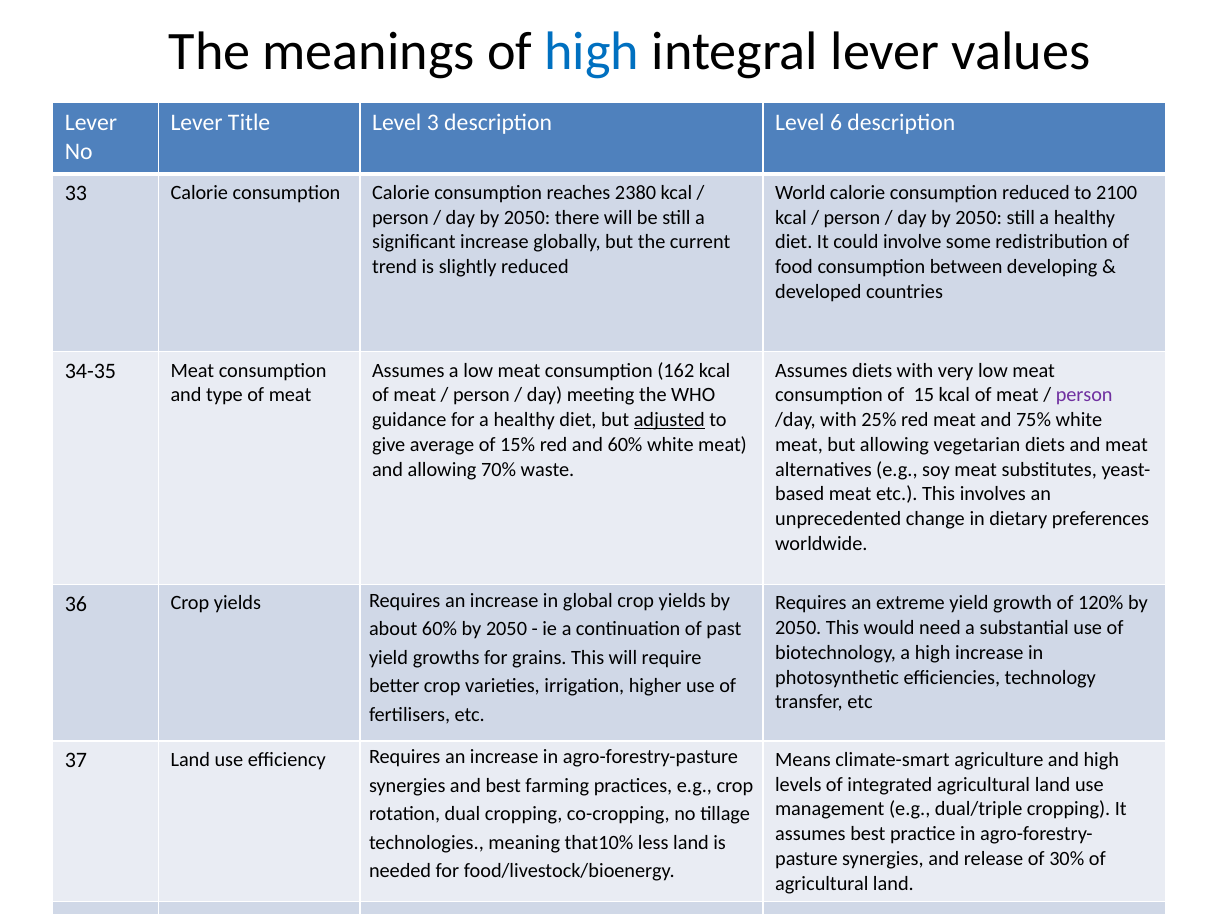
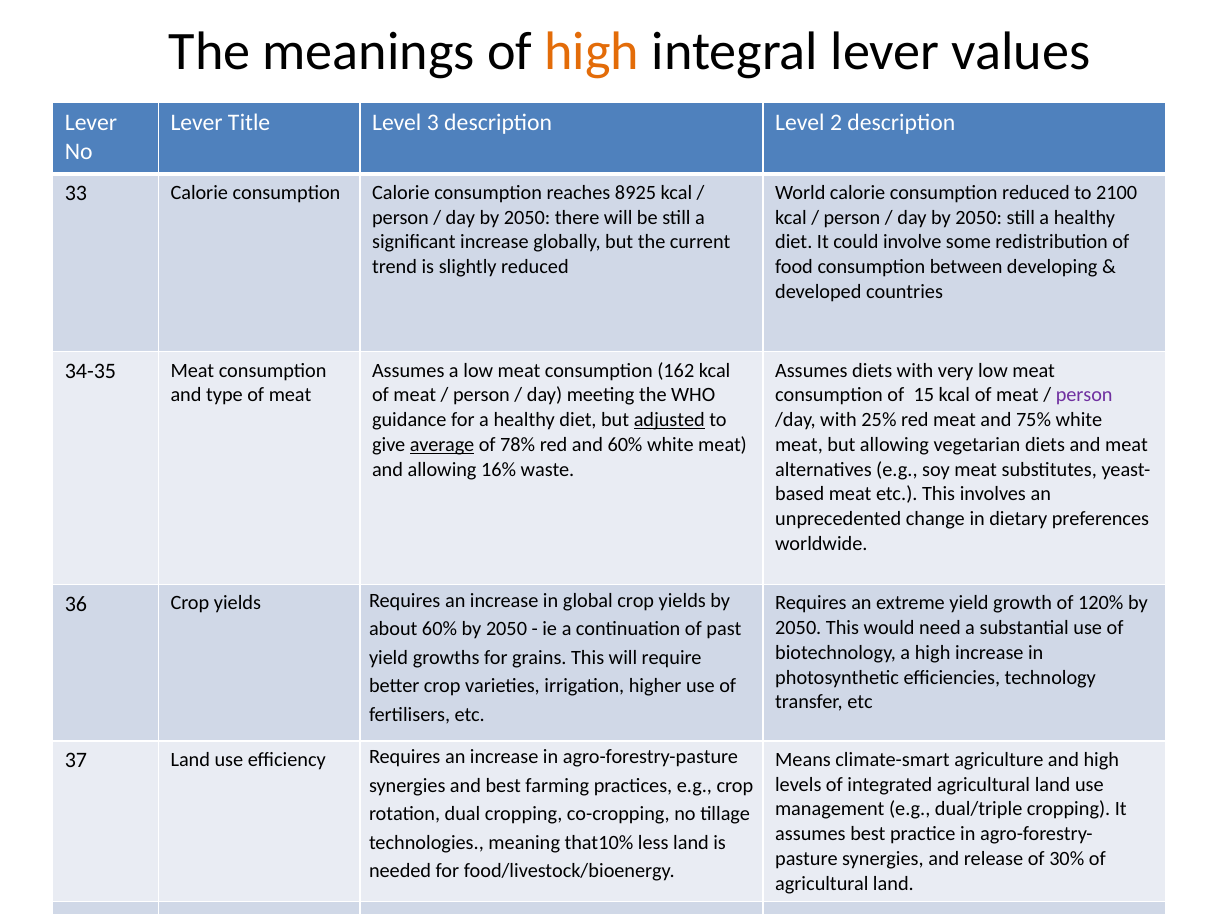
high colour: blue -> orange (592, 52)
6: 6 -> 2 (836, 123)
2380: 2380 -> 8925 (636, 193)
average underline: none -> present (442, 445)
15%: 15% -> 78% (518, 445)
70%: 70% -> 16% (499, 470)
